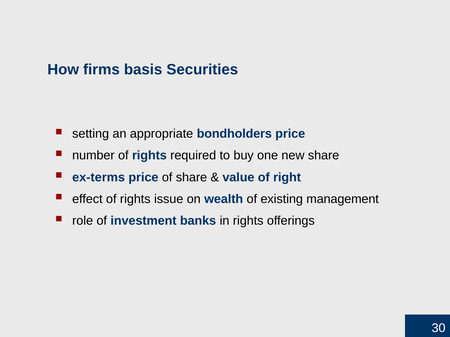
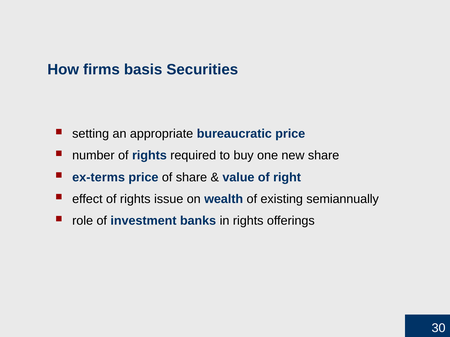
bondholders: bondholders -> bureaucratic (234, 134)
management: management -> semiannually (343, 199)
